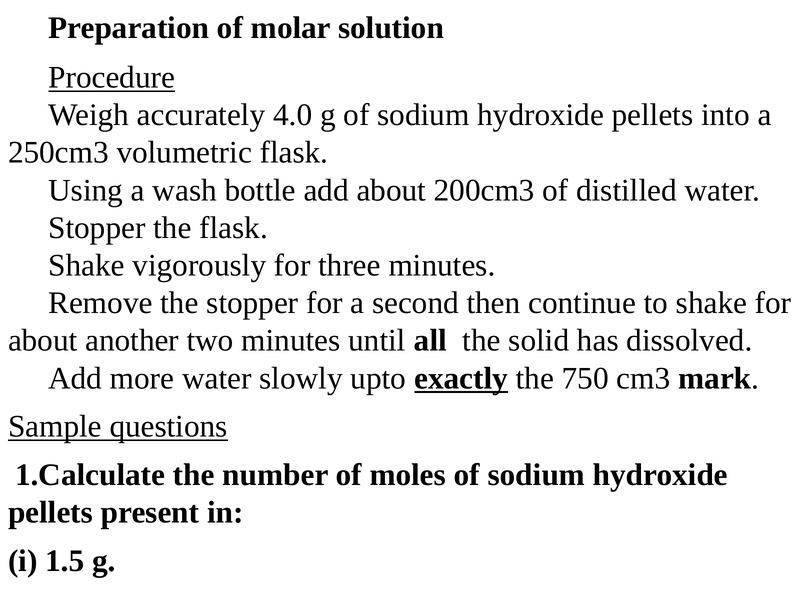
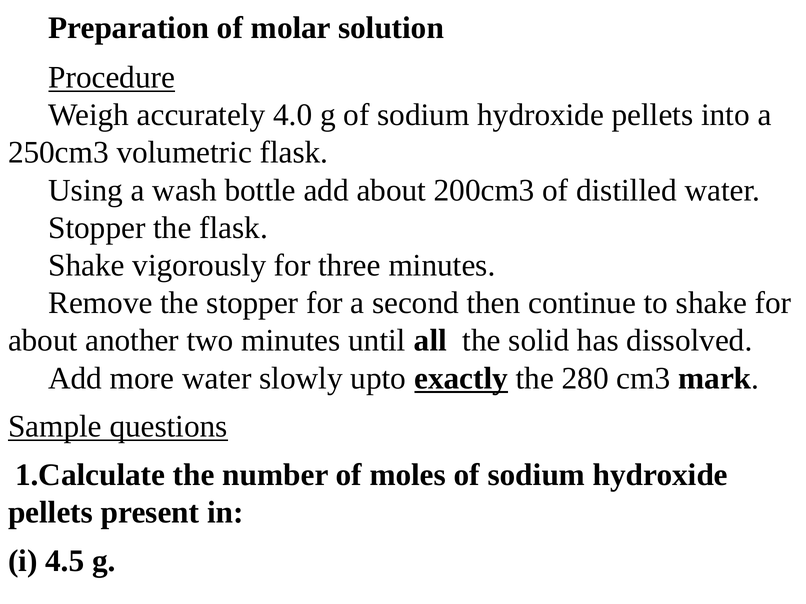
750: 750 -> 280 (585, 379)
1.5: 1.5 -> 4.5 (65, 561)
